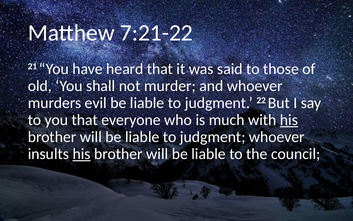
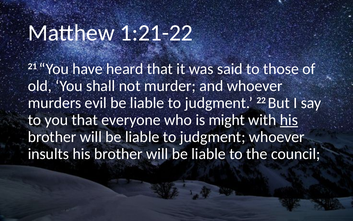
7:21-22: 7:21-22 -> 1:21-22 (156, 33)
much: much -> might (227, 120)
his underline: present -> none (82, 154)
